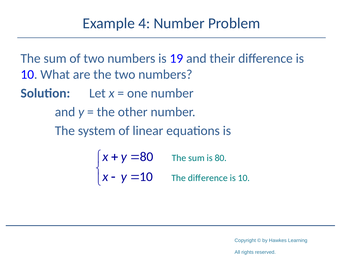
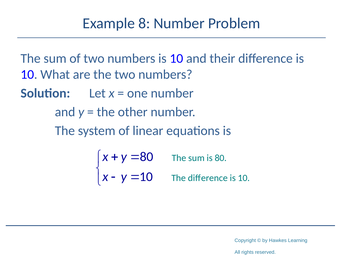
4: 4 -> 8 (144, 23)
numbers is 19: 19 -> 10 (176, 59)
